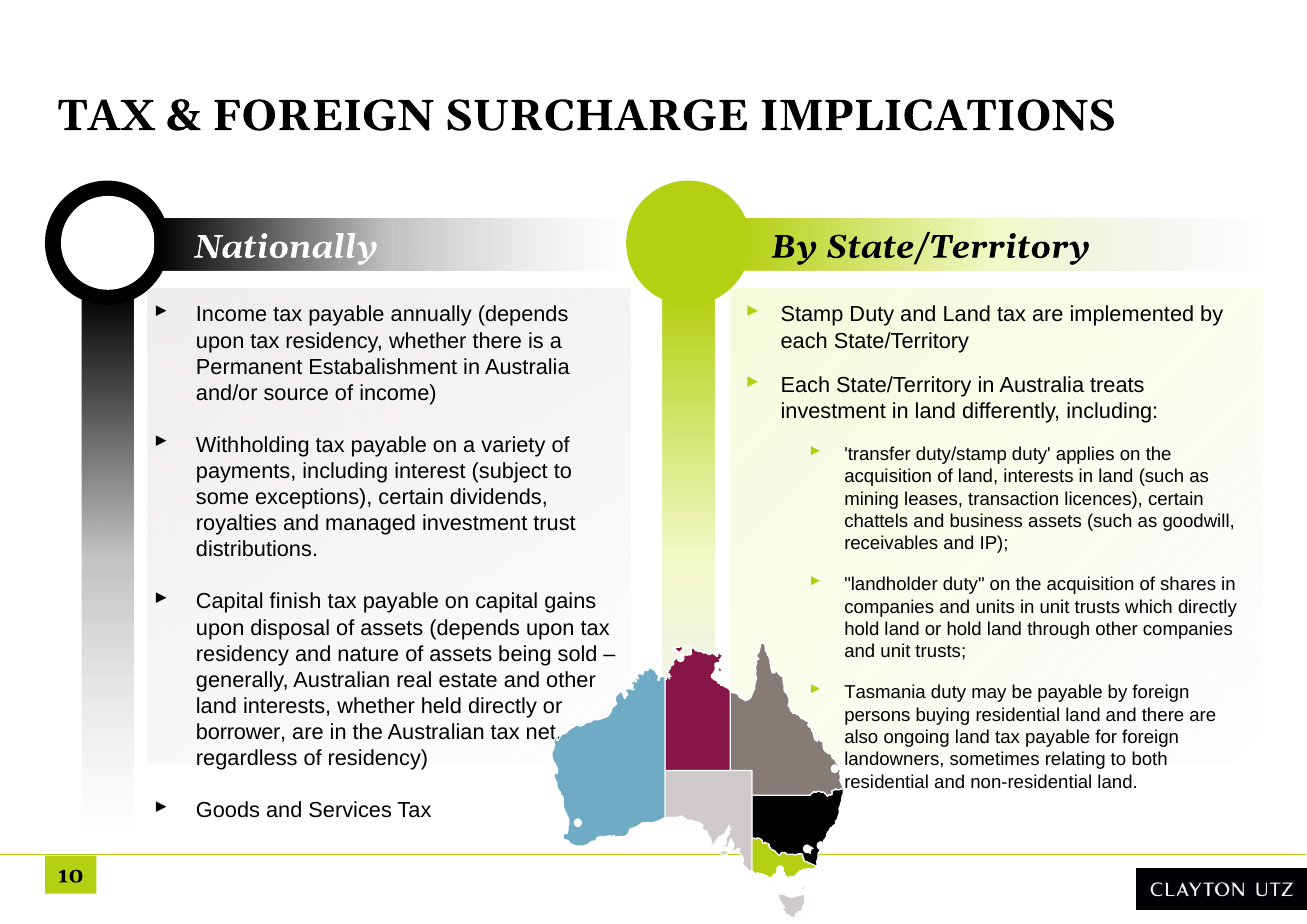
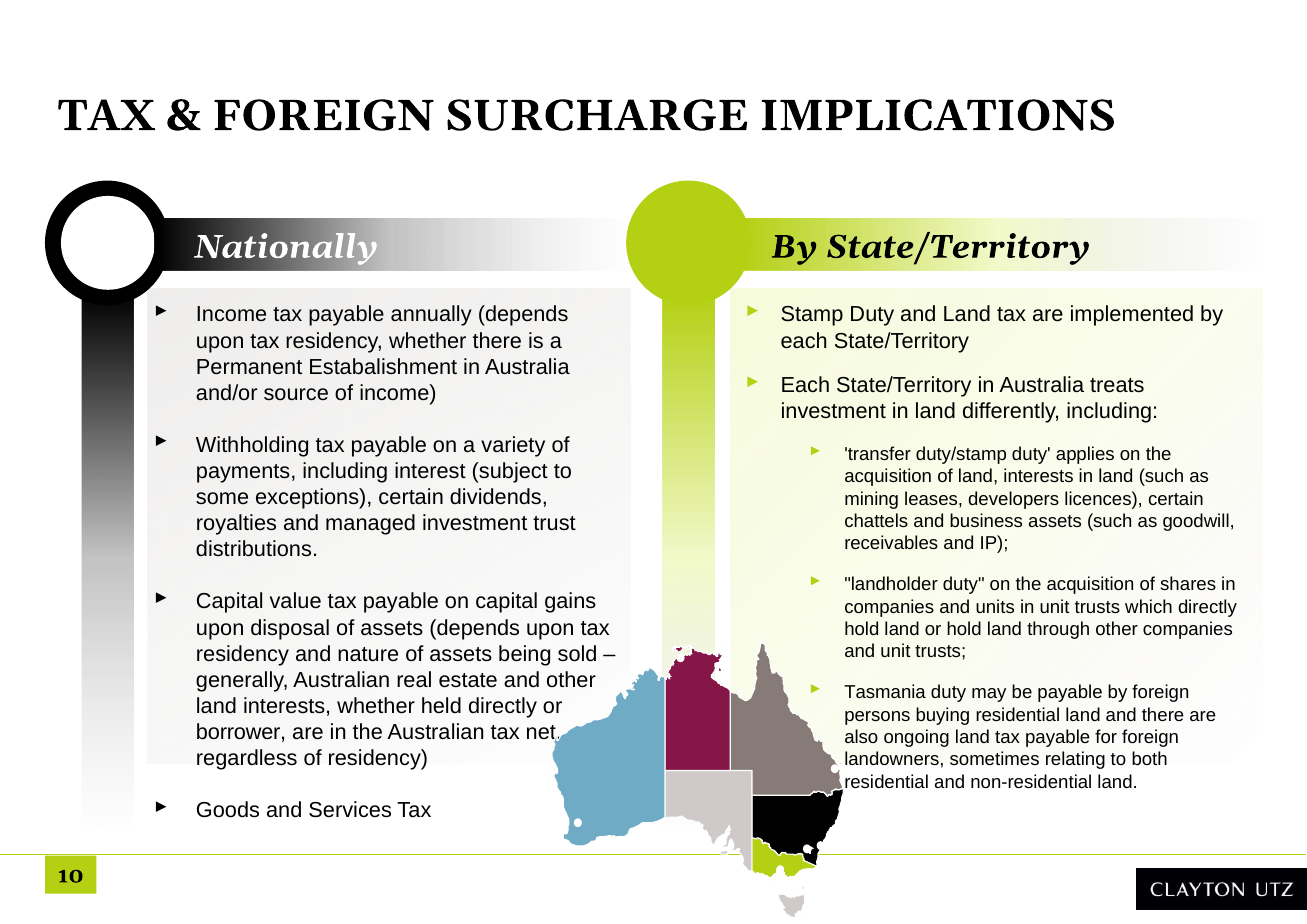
transaction: transaction -> developers (1014, 499)
finish: finish -> value (296, 602)
